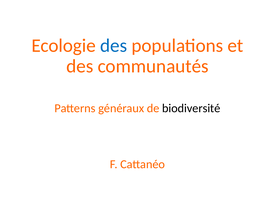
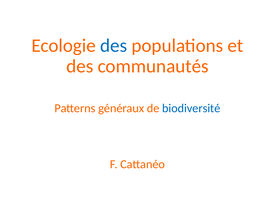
biodiversité colour: black -> blue (191, 108)
